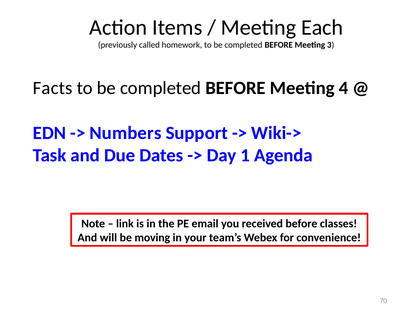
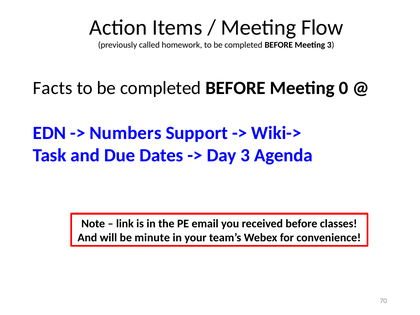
Each: Each -> Flow (322, 27)
4: 4 -> 0 (344, 88)
Day 1: 1 -> 3 (245, 155)
moving: moving -> minute (152, 238)
